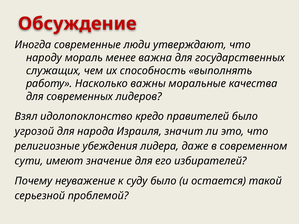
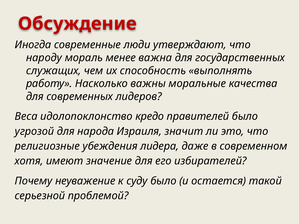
Взял: Взял -> Веса (26, 117)
сути: сути -> хотя (29, 161)
